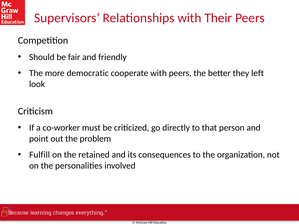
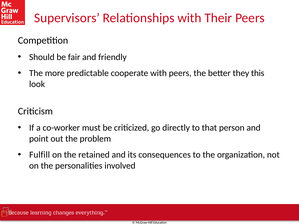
democratic: democratic -> predictable (88, 73)
left: left -> this (258, 73)
